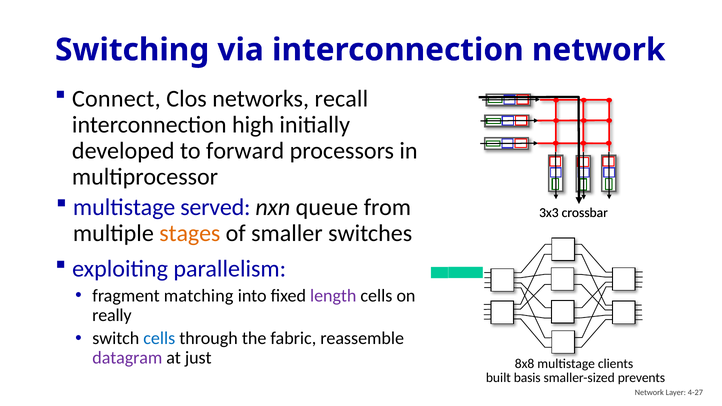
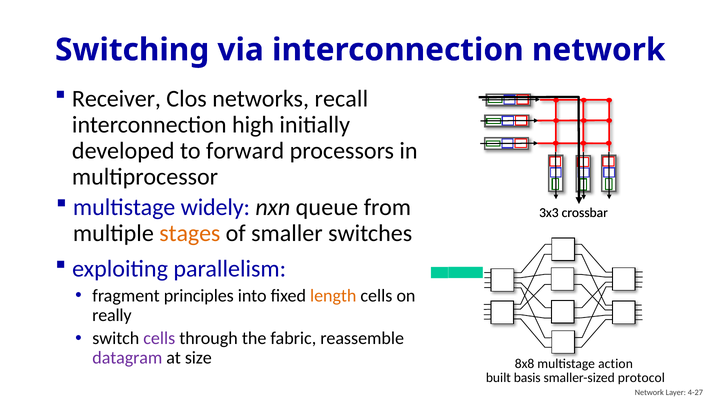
Connect: Connect -> Receiver (116, 99)
served: served -> widely (215, 208)
matching: matching -> principles (199, 296)
length colour: purple -> orange (333, 296)
cells colour: blue -> purple (159, 338)
just: just -> size (198, 358)
clients: clients -> action (615, 364)
prevents: prevents -> protocol (641, 378)
